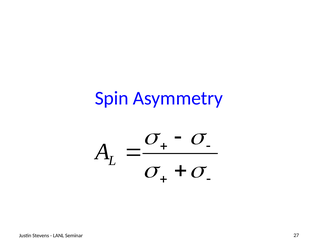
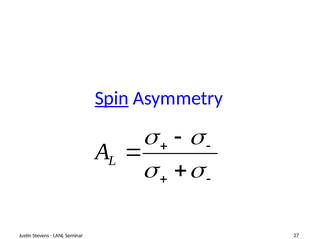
Spin underline: none -> present (112, 98)
